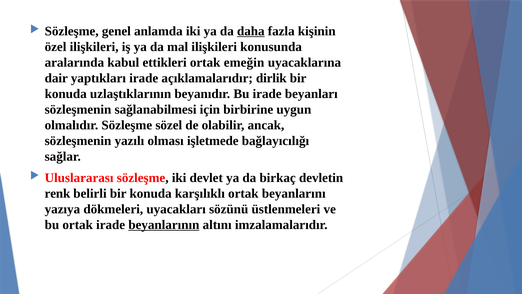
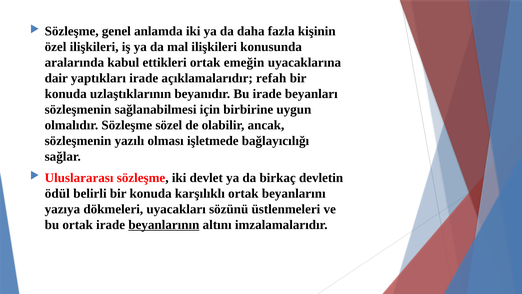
daha underline: present -> none (251, 31)
dirlik: dirlik -> refah (271, 78)
renk: renk -> ödül (57, 193)
